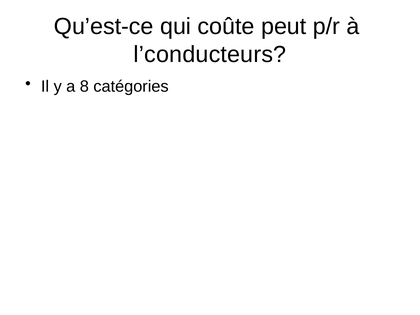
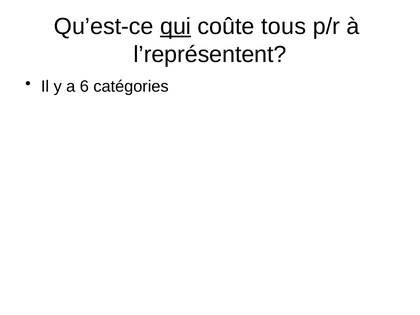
qui underline: none -> present (176, 26)
peut: peut -> tous (284, 26)
l’conducteurs: l’conducteurs -> l’représentent (210, 54)
8: 8 -> 6 (84, 87)
